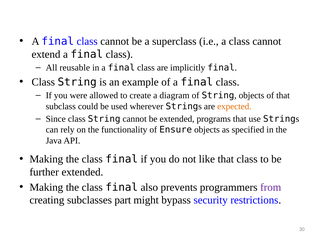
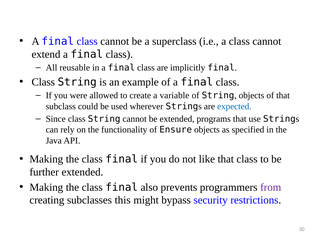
diagram: diagram -> variable (175, 96)
expected colour: orange -> blue (234, 106)
part: part -> this (123, 200)
